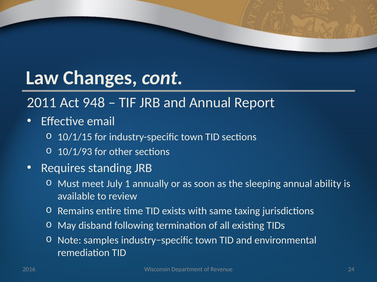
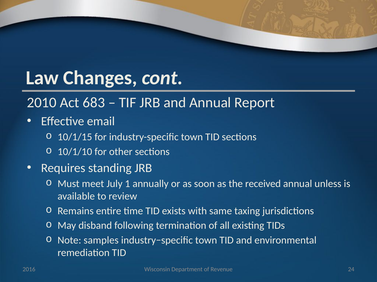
2011: 2011 -> 2010 (42, 103)
948: 948 -> 683 (94, 103)
10/1/93: 10/1/93 -> 10/1/10 (75, 152)
sleeping: sleeping -> received (263, 184)
ability: ability -> unless (328, 184)
